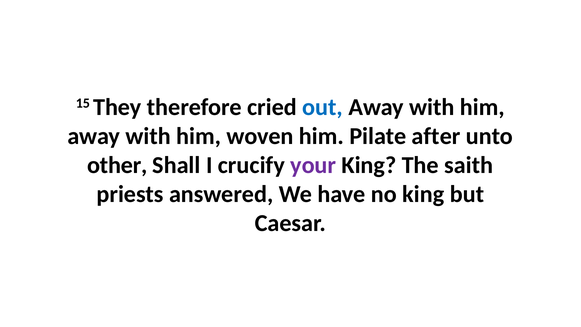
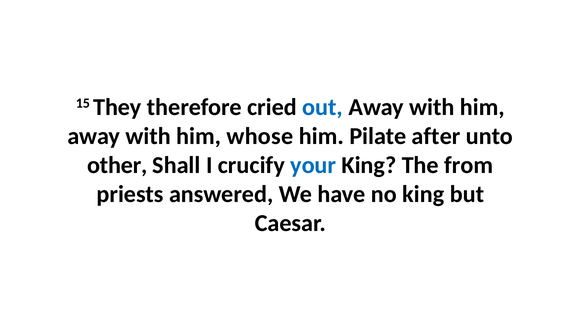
woven: woven -> whose (260, 136)
your colour: purple -> blue (313, 165)
saith: saith -> from (469, 165)
